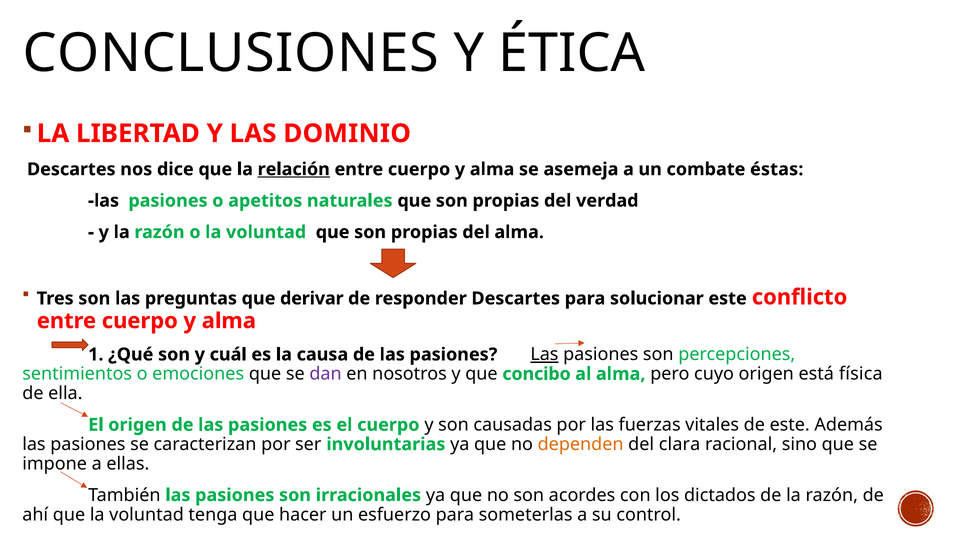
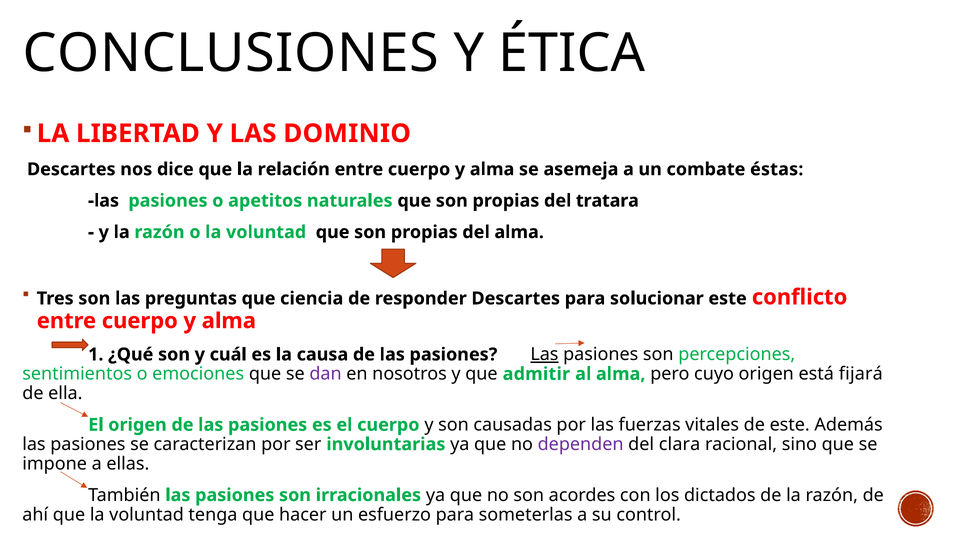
relación underline: present -> none (294, 169)
verdad: verdad -> tratara (607, 201)
derivar: derivar -> ciencia (312, 298)
concibo: concibo -> admitir (536, 374)
física: física -> fijará (861, 374)
dependen colour: orange -> purple (581, 444)
